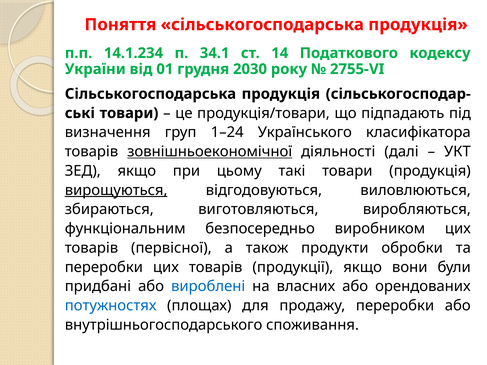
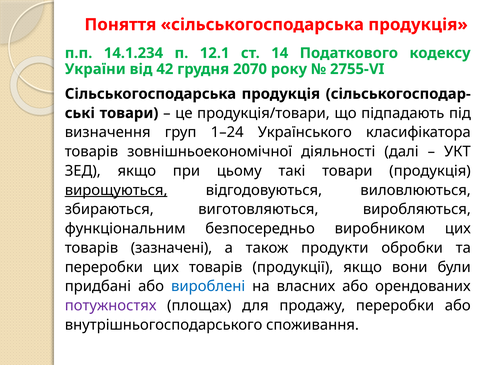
34.1: 34.1 -> 12.1 (215, 53)
01: 01 -> 42 (165, 69)
2030: 2030 -> 2070 (250, 69)
зовнішньоекономічної underline: present -> none (210, 152)
первісної: первісної -> зазначені (171, 248)
потужностях colour: blue -> purple (111, 306)
